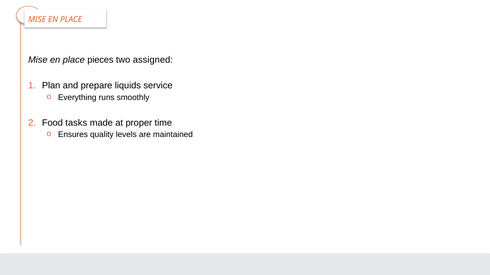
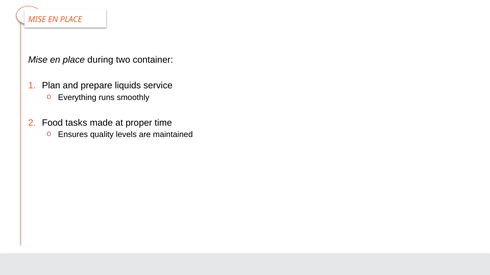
pieces: pieces -> during (100, 60)
assigned: assigned -> container (153, 60)
